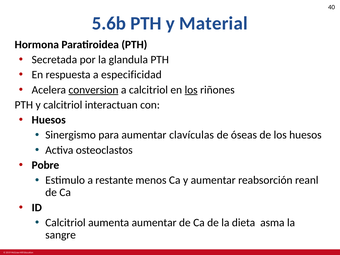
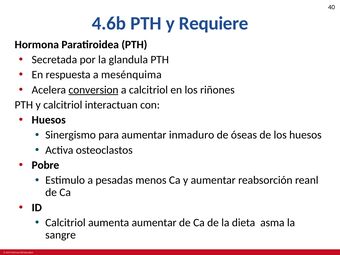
5.6b: 5.6b -> 4.6b (109, 23)
Material: Material -> Requiere (214, 23)
especificidad: especificidad -> mesénquima (131, 75)
los underline: present -> none (191, 90)
clavículas: clavículas -> inmaduro (192, 135)
restante: restante -> pesadas (114, 180)
